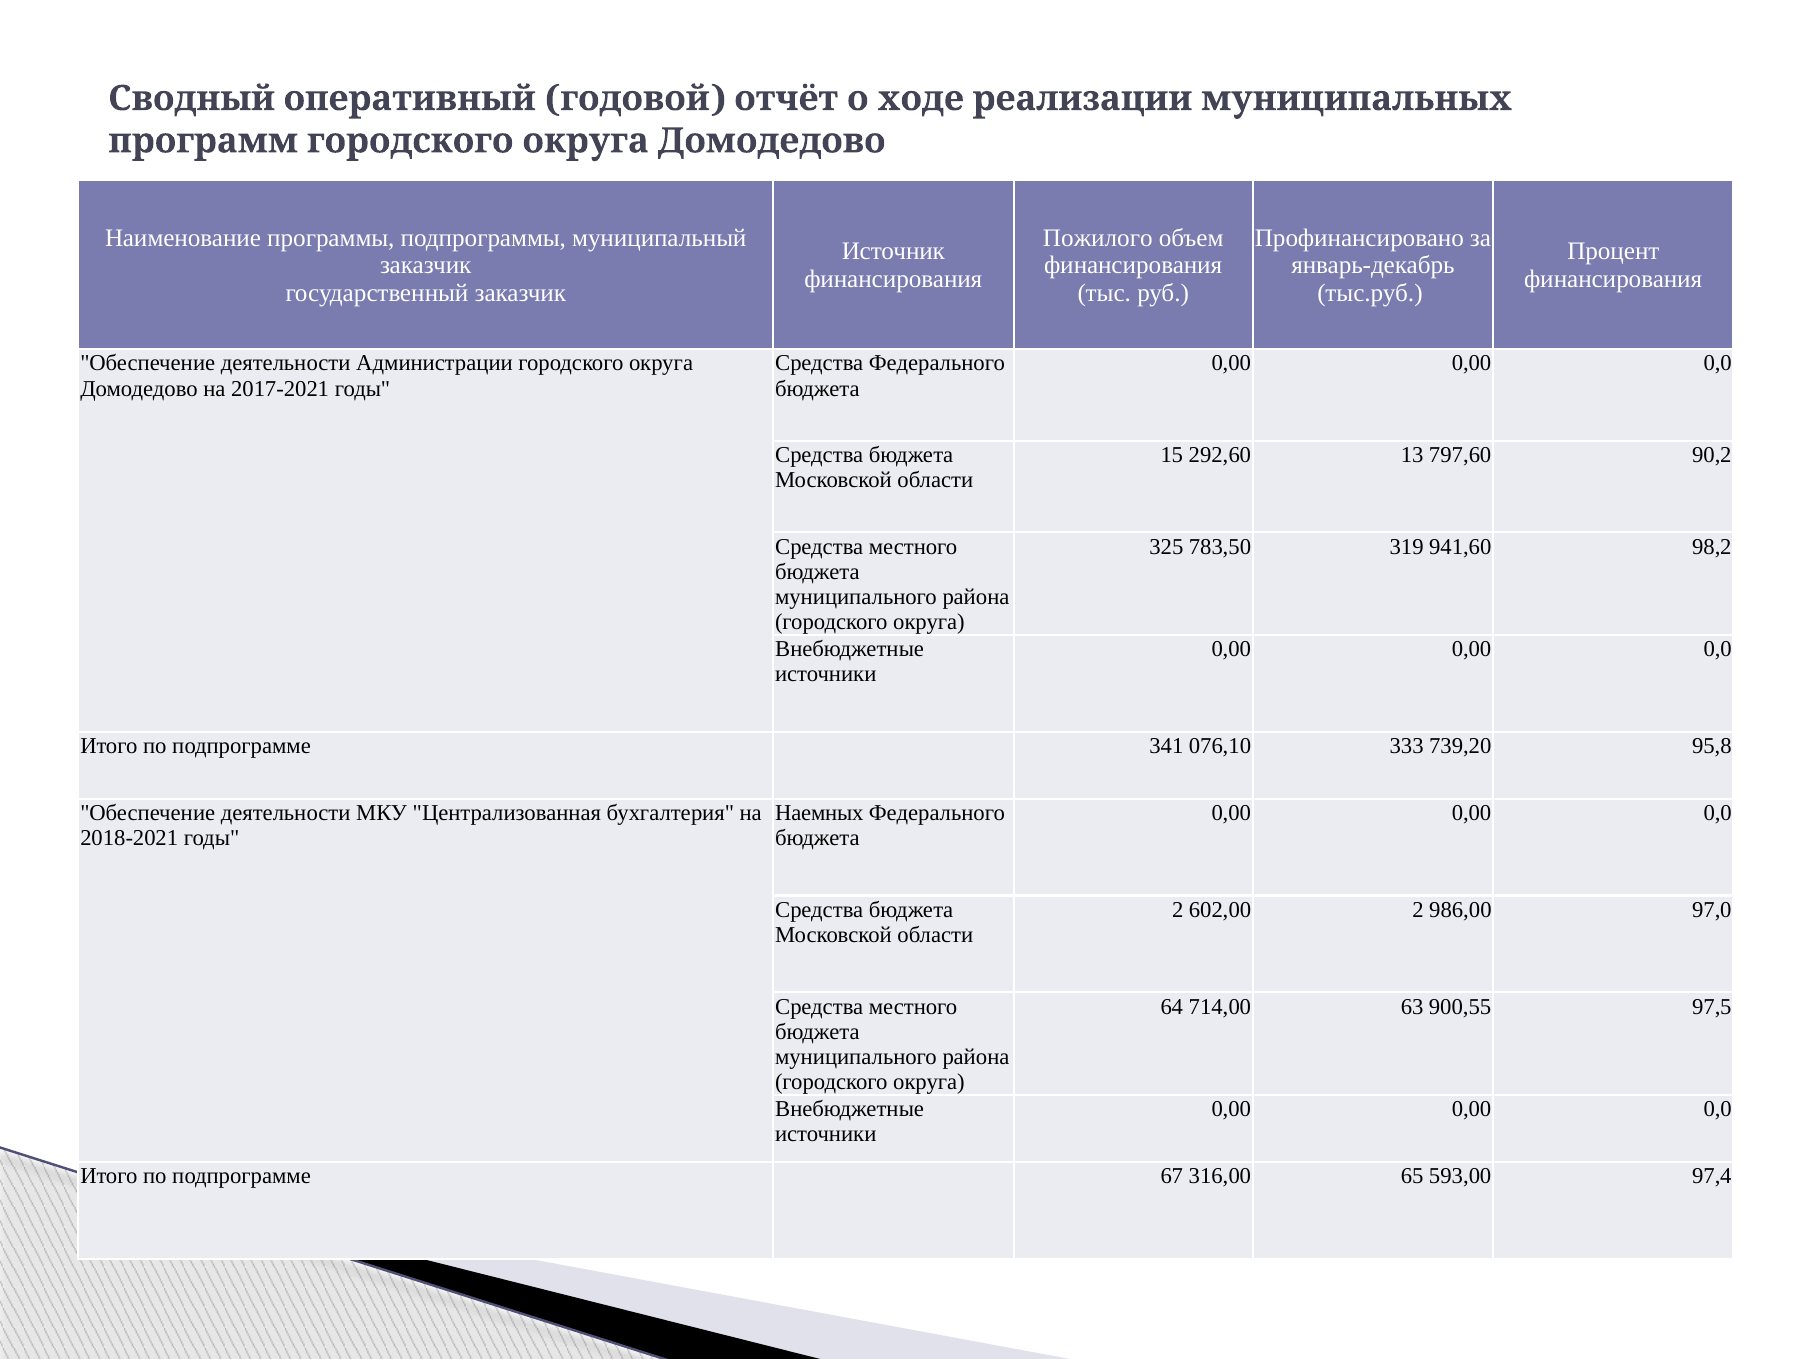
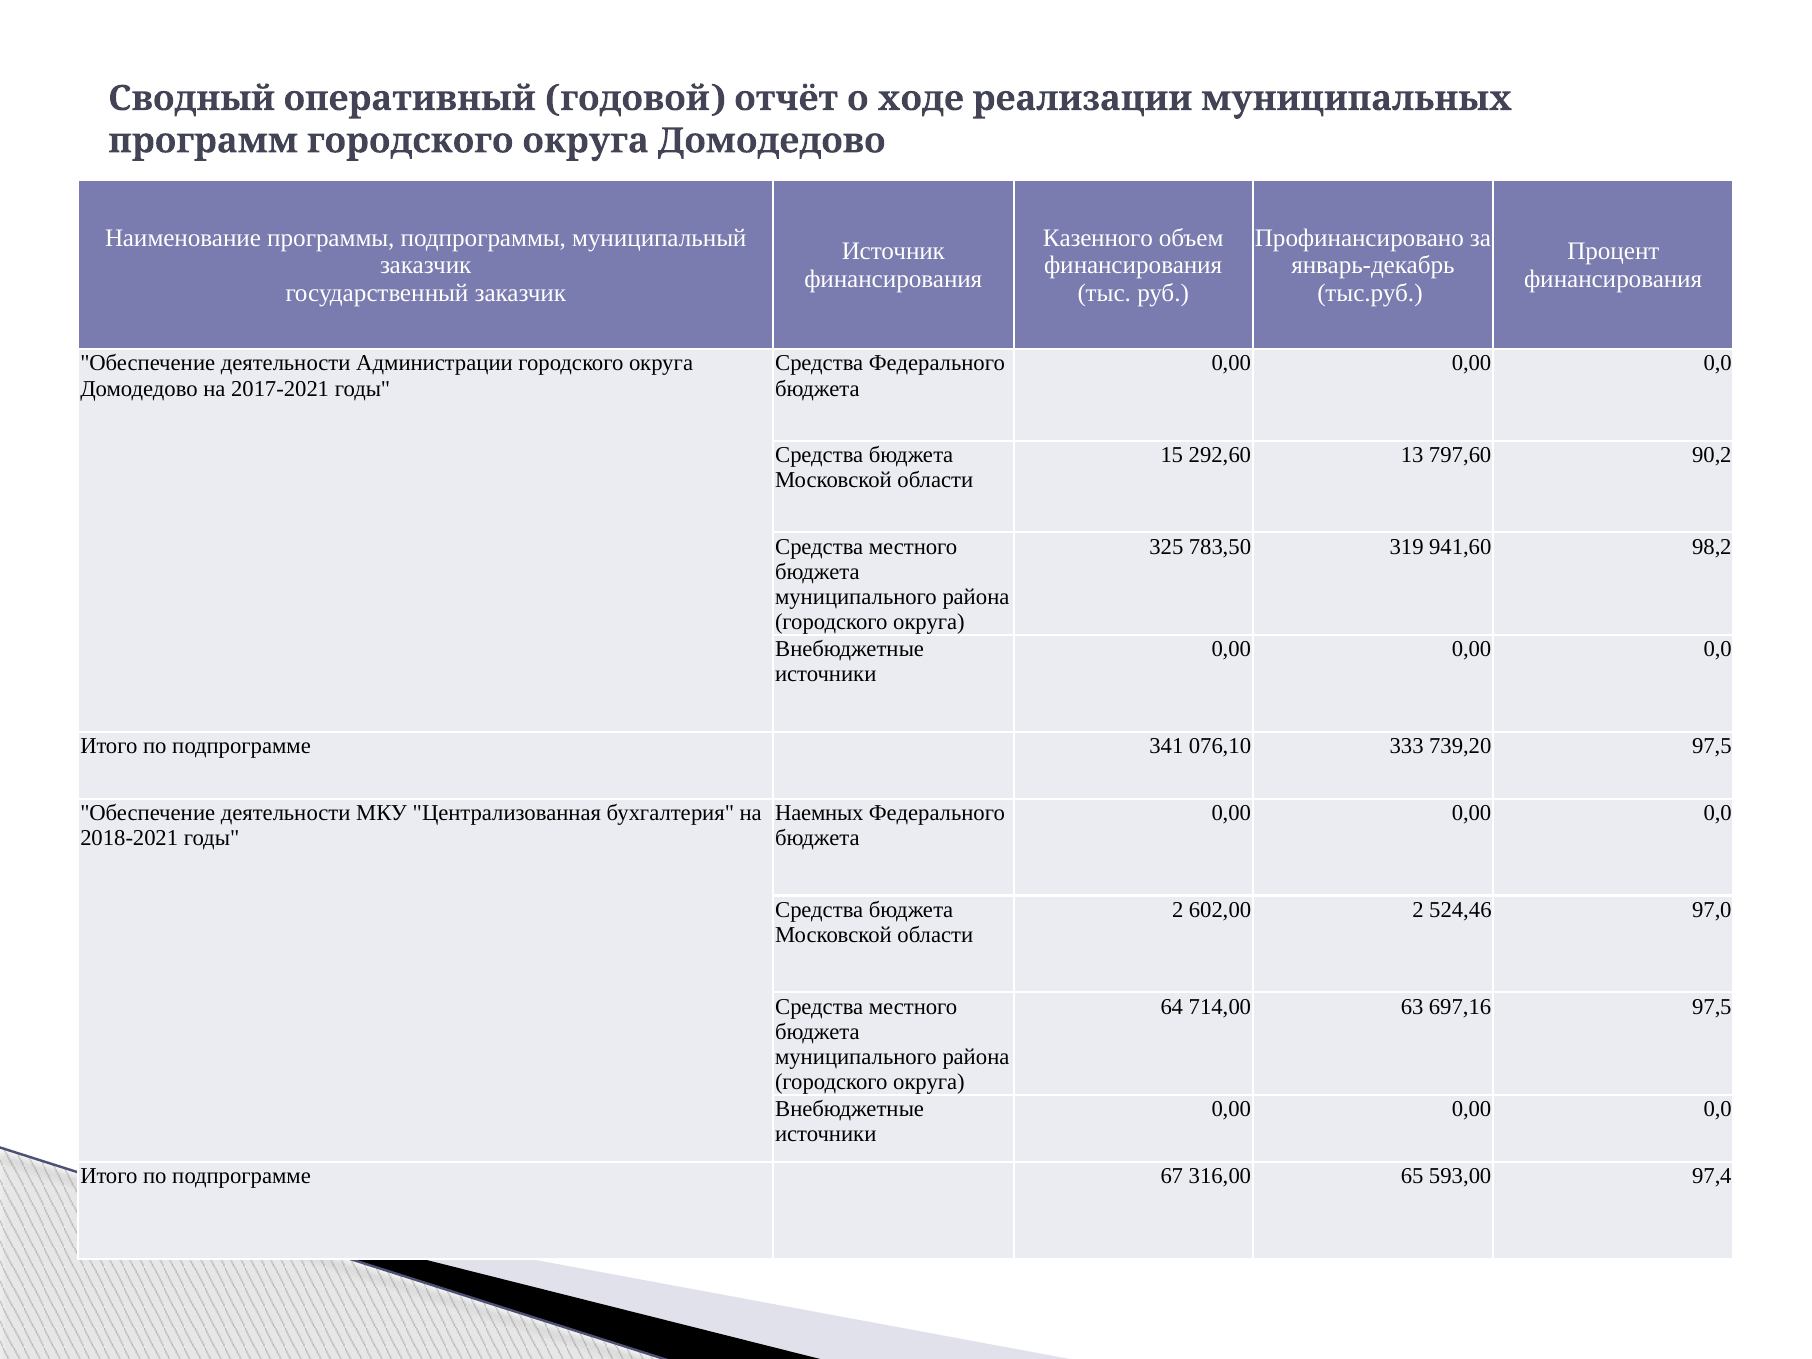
Пожилого: Пожилого -> Казенного (1098, 238)
739,20 95,8: 95,8 -> 97,5 (1712, 746)
986,00: 986,00 -> 524,46 (1460, 910)
900,55: 900,55 -> 697,16 (1460, 1007)
